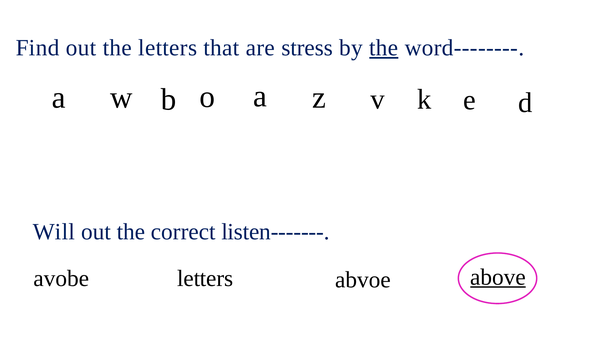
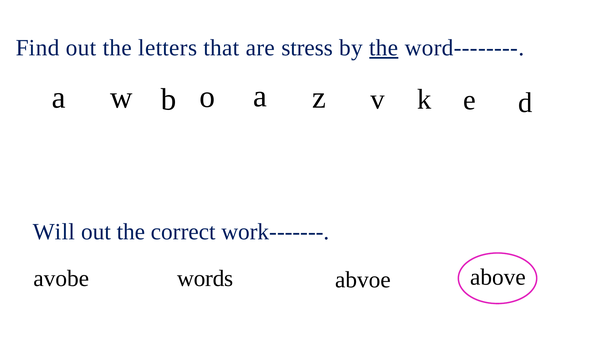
listen-------: listen------- -> work------- (275, 232)
avobe letters: letters -> words (205, 278)
above underline: present -> none (498, 277)
